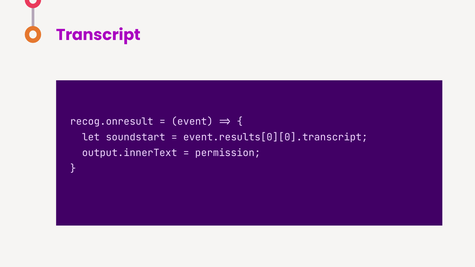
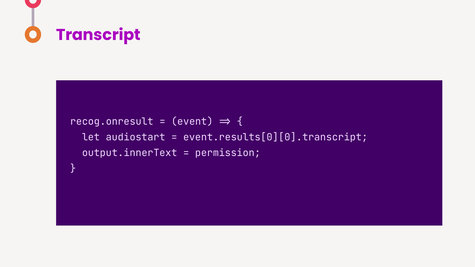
soundstart: soundstart -> audiostart (136, 137)
